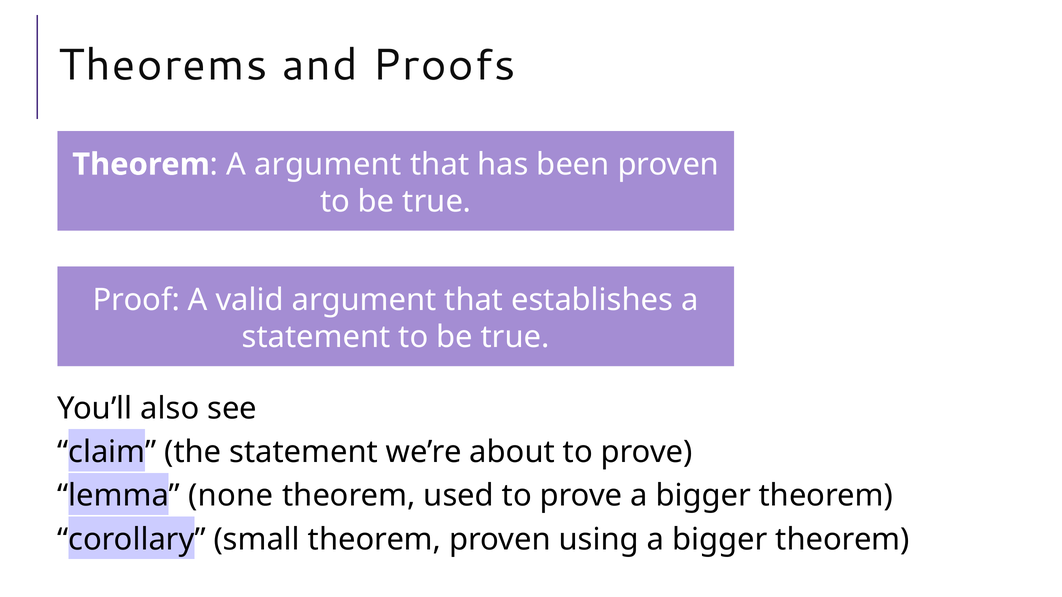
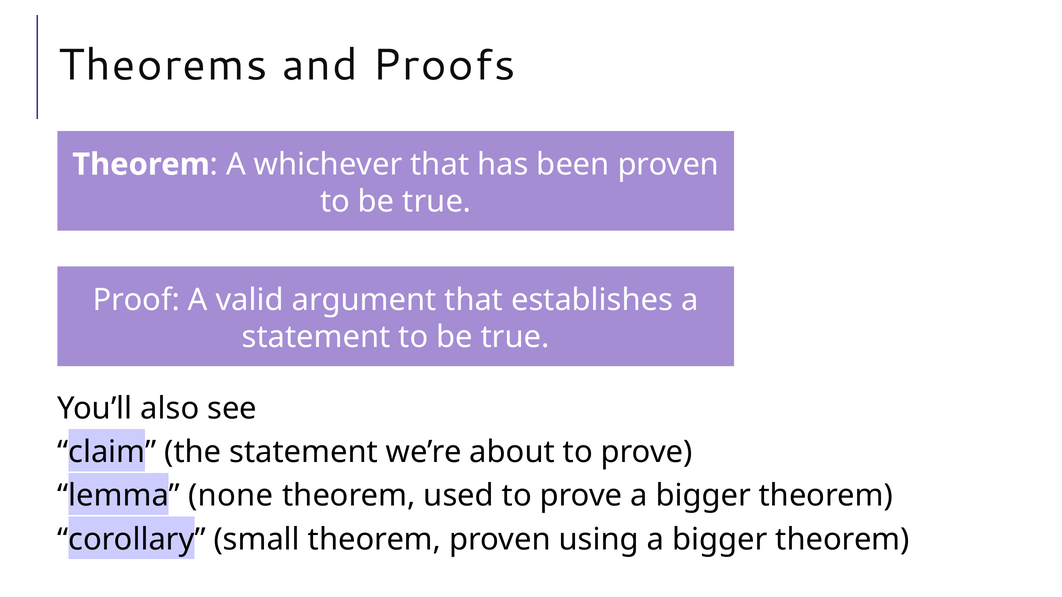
A argument: argument -> whichever (328, 165)
